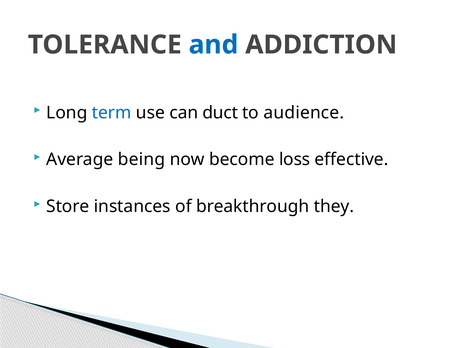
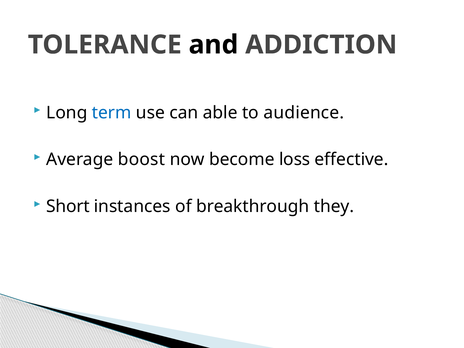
and colour: blue -> black (213, 45)
duct: duct -> able (220, 113)
being: being -> boost (141, 160)
Store: Store -> Short (68, 206)
